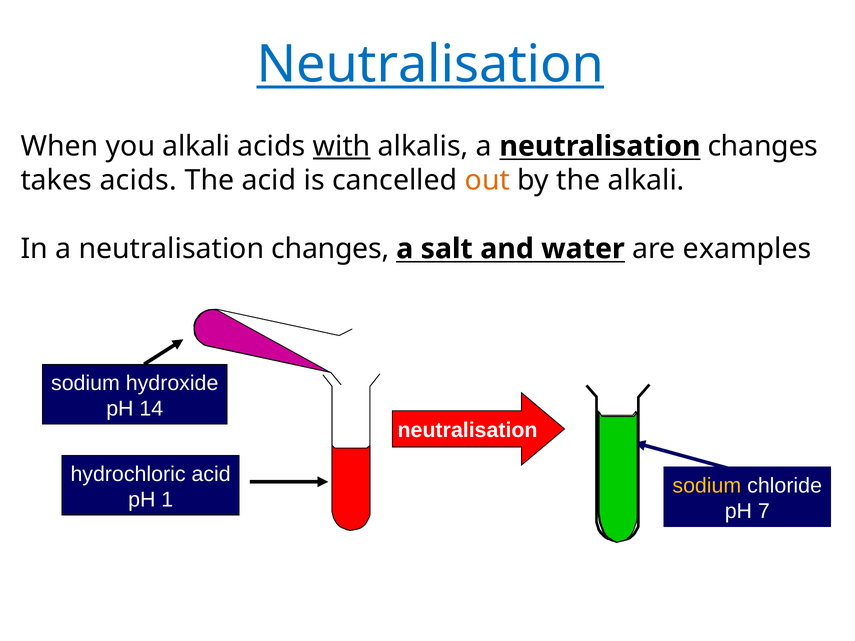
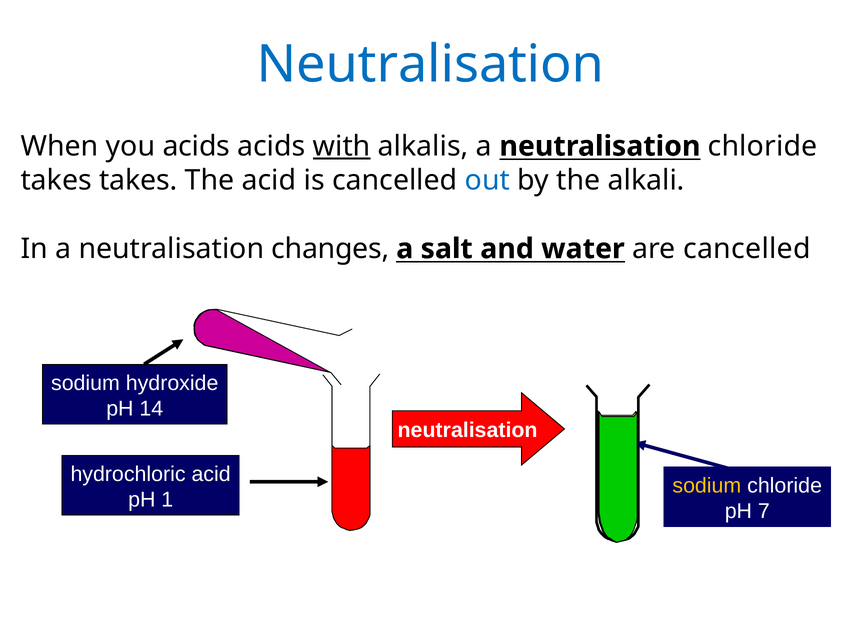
Neutralisation underline: present -> none (430, 64)
you alkali: alkali -> acids (196, 146)
alkalis a neutralisation changes: changes -> chloride (763, 146)
takes acids: acids -> takes (138, 181)
out colour: orange -> blue (487, 181)
are examples: examples -> cancelled (747, 249)
